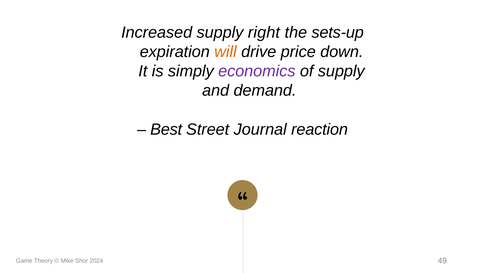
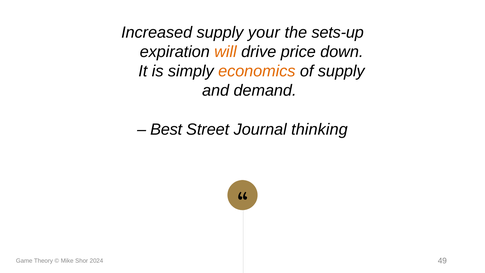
right: right -> your (264, 32)
economics colour: purple -> orange (257, 71)
reaction: reaction -> thinking (319, 129)
